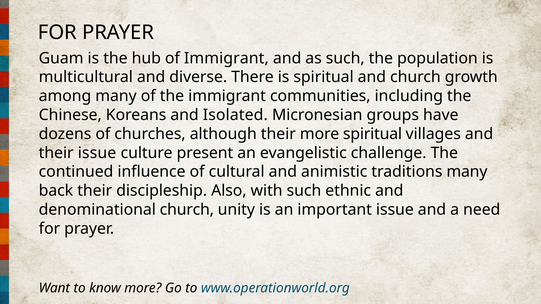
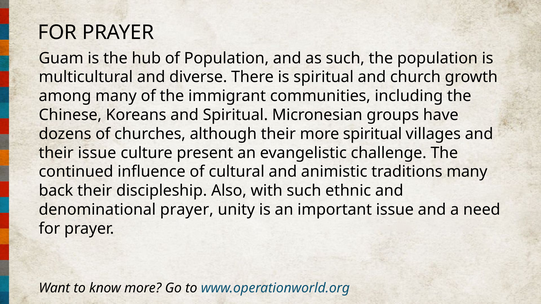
of Immigrant: Immigrant -> Population (226, 58)
and Isolated: Isolated -> Spiritual (235, 115)
denominational church: church -> prayer (187, 210)
